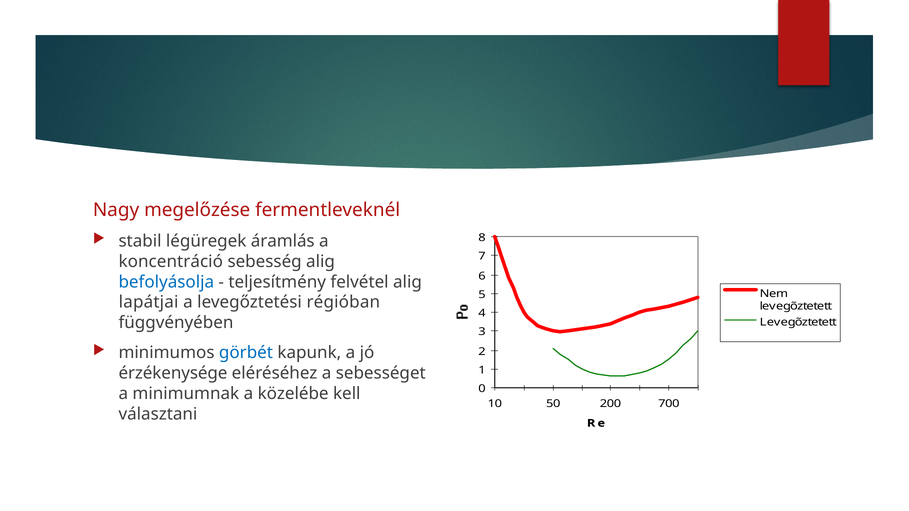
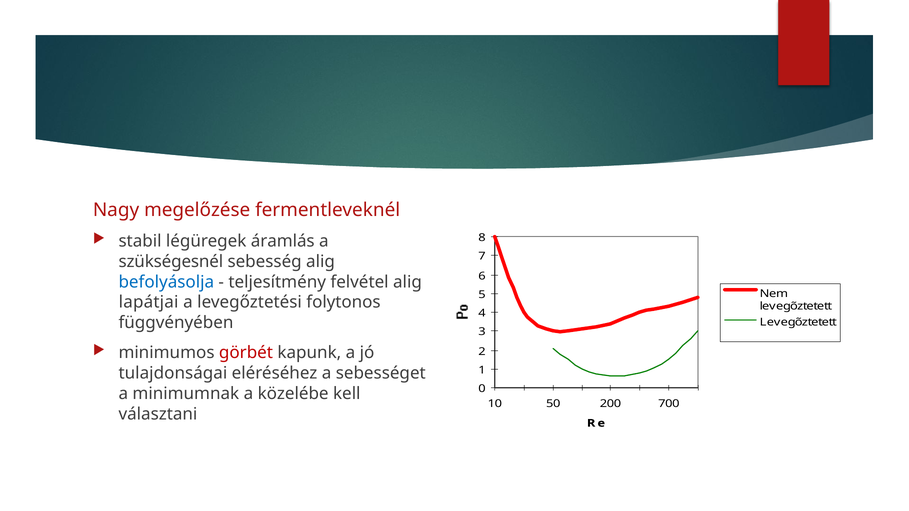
koncentráció: koncentráció -> szükségesnél (171, 262)
régióban: régióban -> folytonos (343, 303)
görbét colour: blue -> red (246, 353)
érzékenysége: érzékenysége -> tulajdonságai (173, 373)
